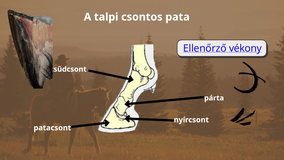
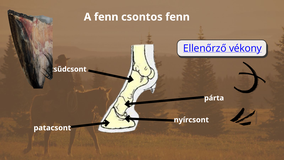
A talpi: talpi -> fenn (106, 17)
csontos pata: pata -> fenn (178, 17)
